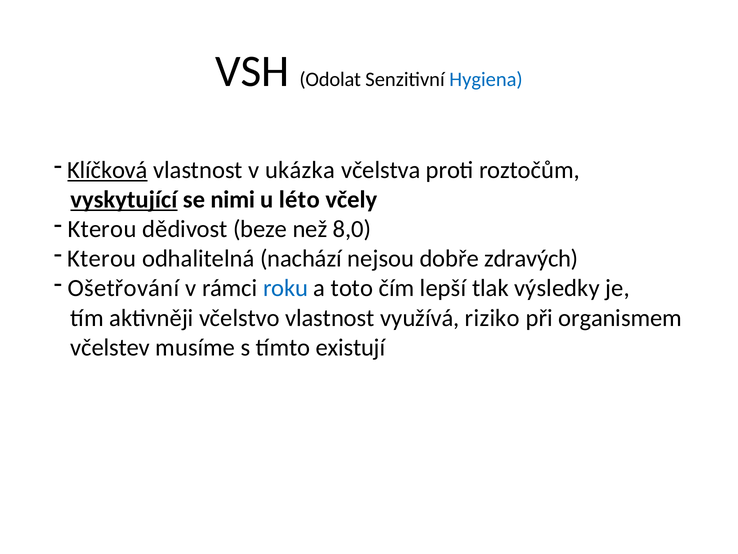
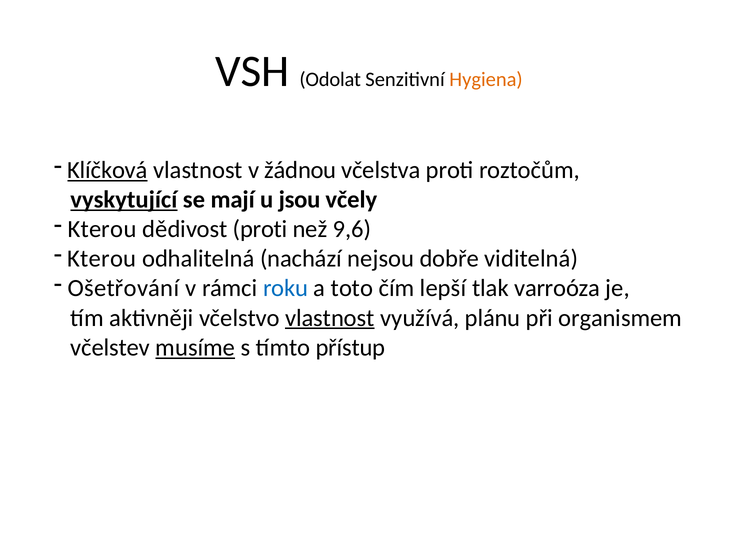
Hygiena colour: blue -> orange (486, 80)
ukázka: ukázka -> žádnou (300, 170)
nimi: nimi -> mají (233, 200)
léto: léto -> jsou (300, 200)
dědivost beze: beze -> proti (260, 229)
8,0: 8,0 -> 9,6 (352, 229)
zdravých: zdravých -> viditelná (531, 259)
výsledky: výsledky -> varroóza (557, 288)
vlastnost underline: none -> present (330, 318)
riziko: riziko -> plánu (493, 318)
musíme underline: none -> present (195, 347)
existují: existují -> přístup (350, 347)
